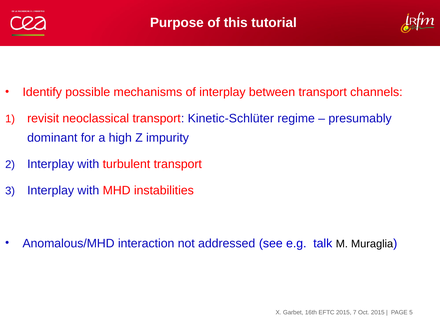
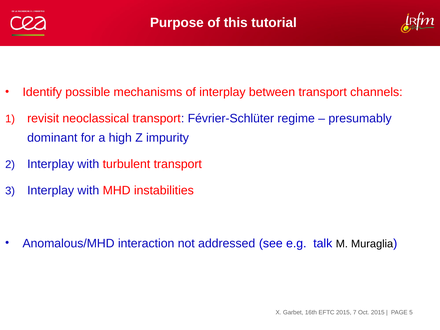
Kinetic-Schlüter: Kinetic-Schlüter -> Février-Schlüter (231, 119)
